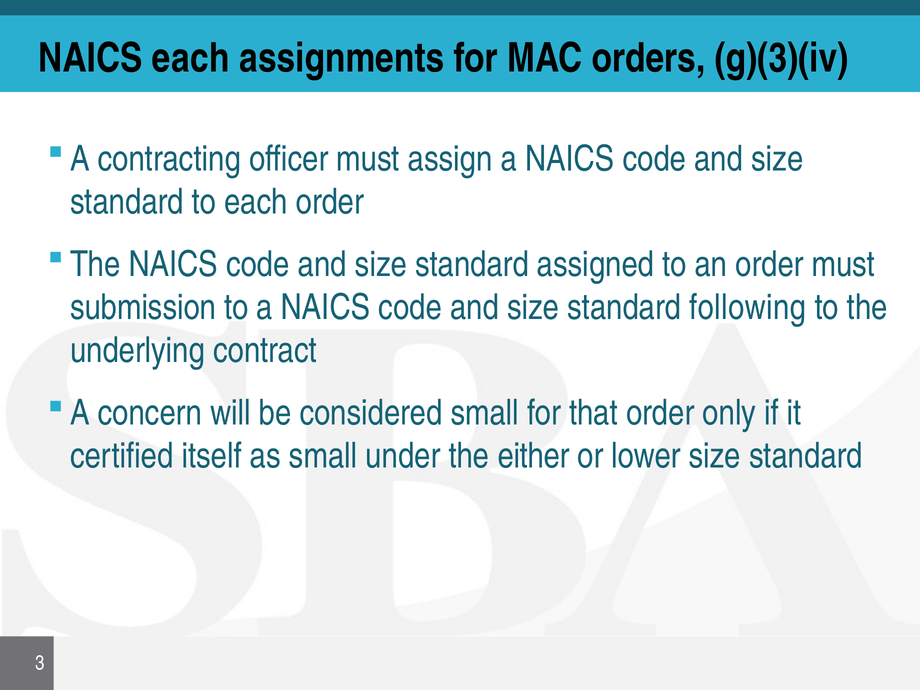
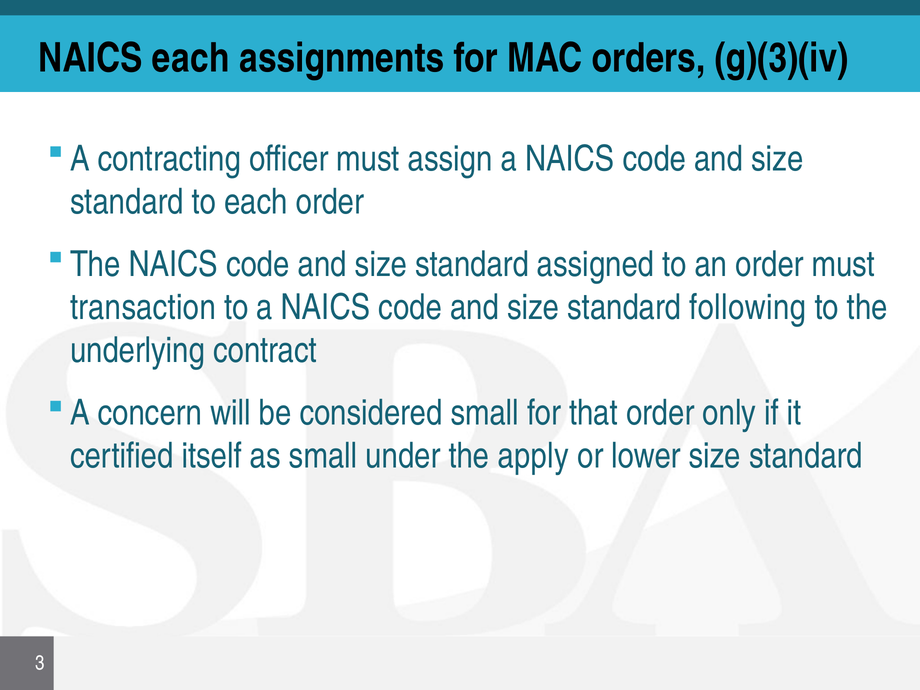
submission: submission -> transaction (143, 307)
either: either -> apply (533, 456)
